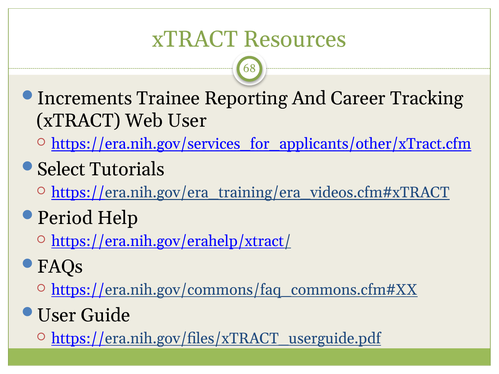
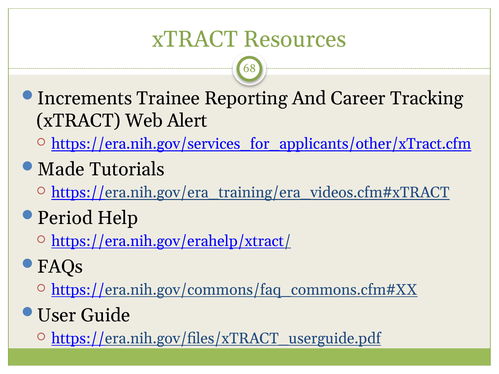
Web User: User -> Alert (187, 121)
Select: Select -> Made (61, 169)
